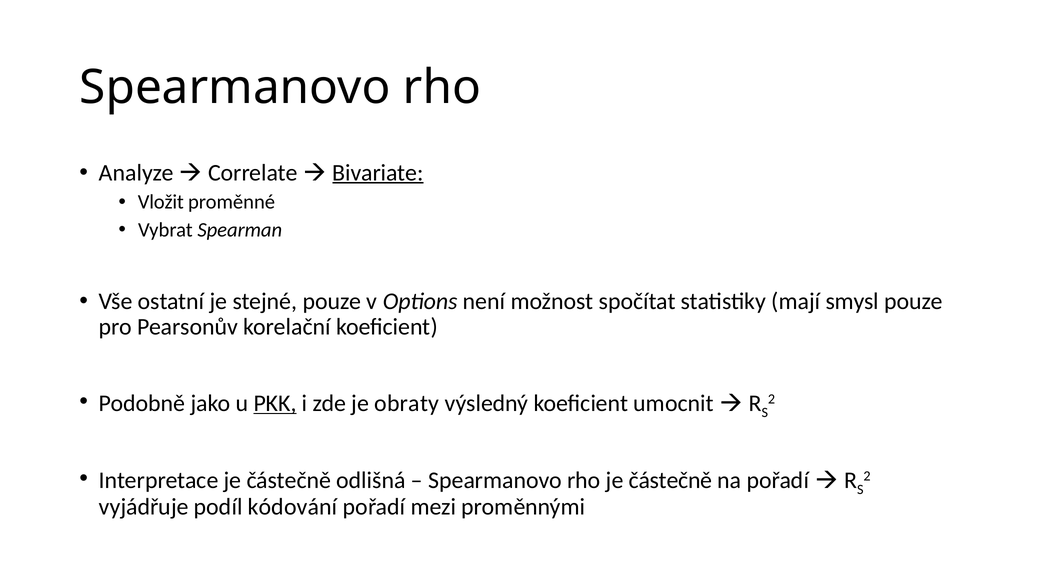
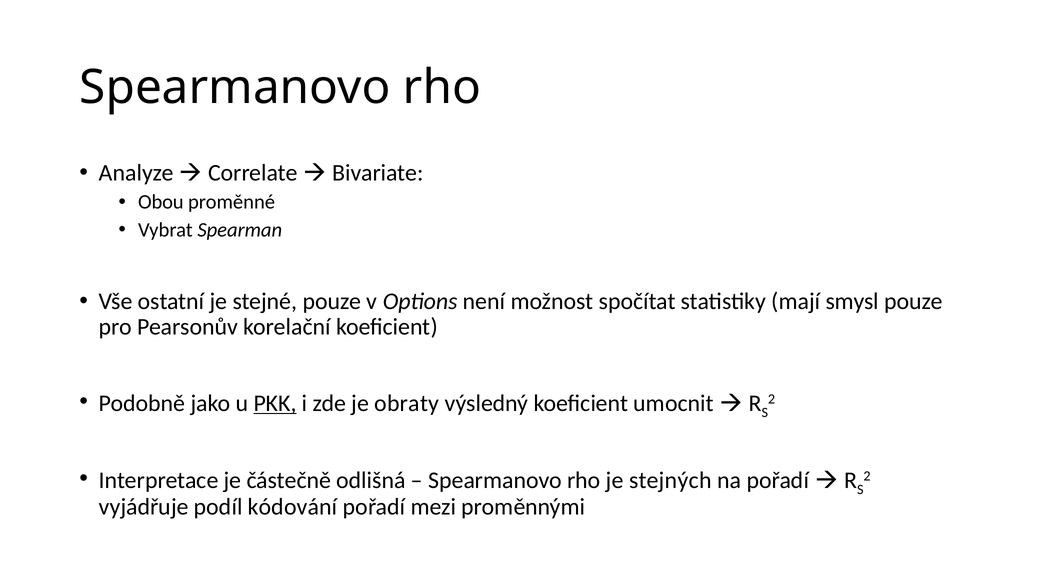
Bivariate underline: present -> none (378, 173)
Vložit: Vložit -> Obou (161, 202)
rho je částečně: částečně -> stejných (670, 480)
